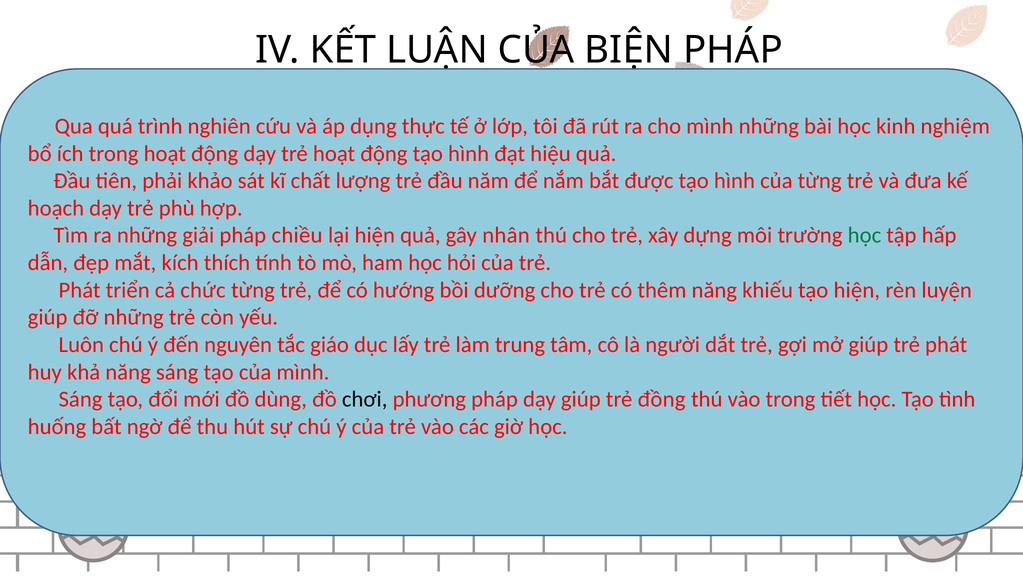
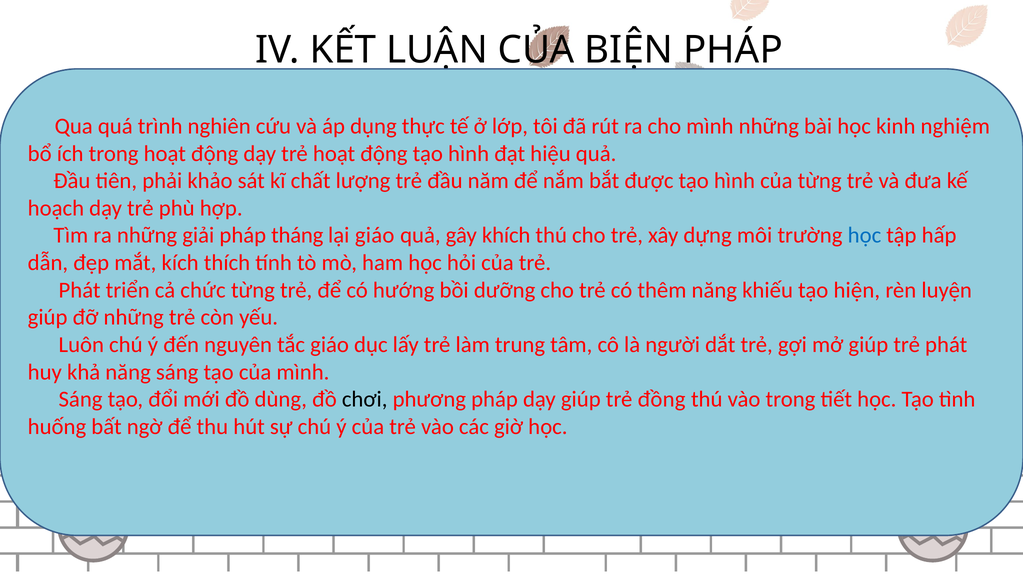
chiều: chiều -> tháng (297, 235)
lại hiện: hiện -> giáo (375, 235)
nhân: nhân -> khích (506, 235)
học colour: green -> blue (864, 235)
